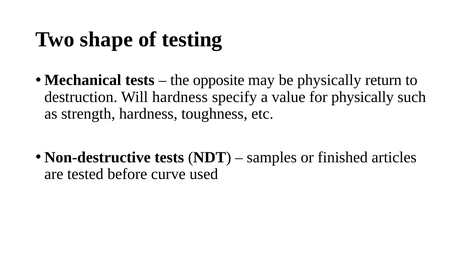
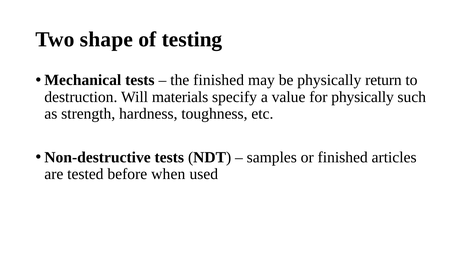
the opposite: opposite -> finished (219, 80)
Will hardness: hardness -> materials (180, 97)
curve: curve -> when (168, 174)
